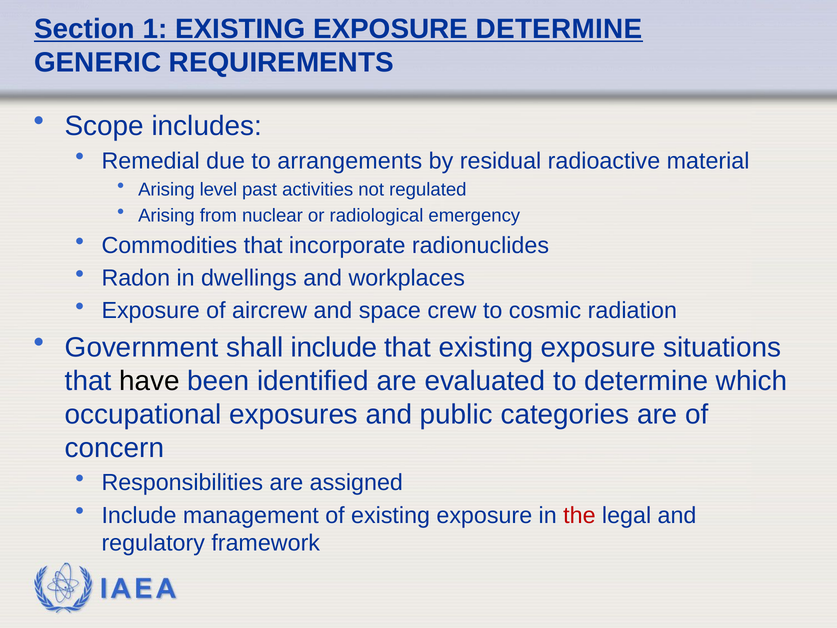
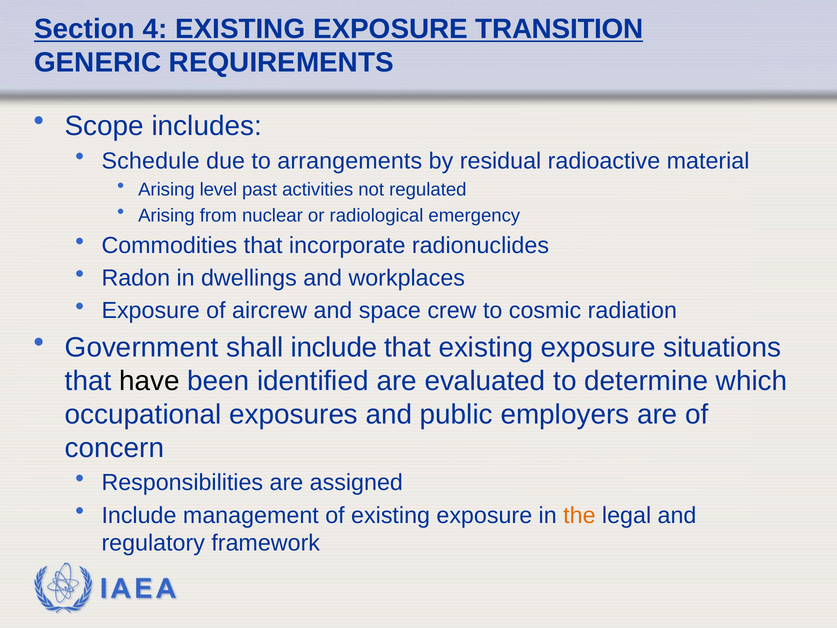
1: 1 -> 4 (155, 29)
EXPOSURE DETERMINE: DETERMINE -> TRANSITION (559, 29)
Remedial: Remedial -> Schedule (151, 161)
categories: categories -> employers (565, 414)
the colour: red -> orange (579, 515)
